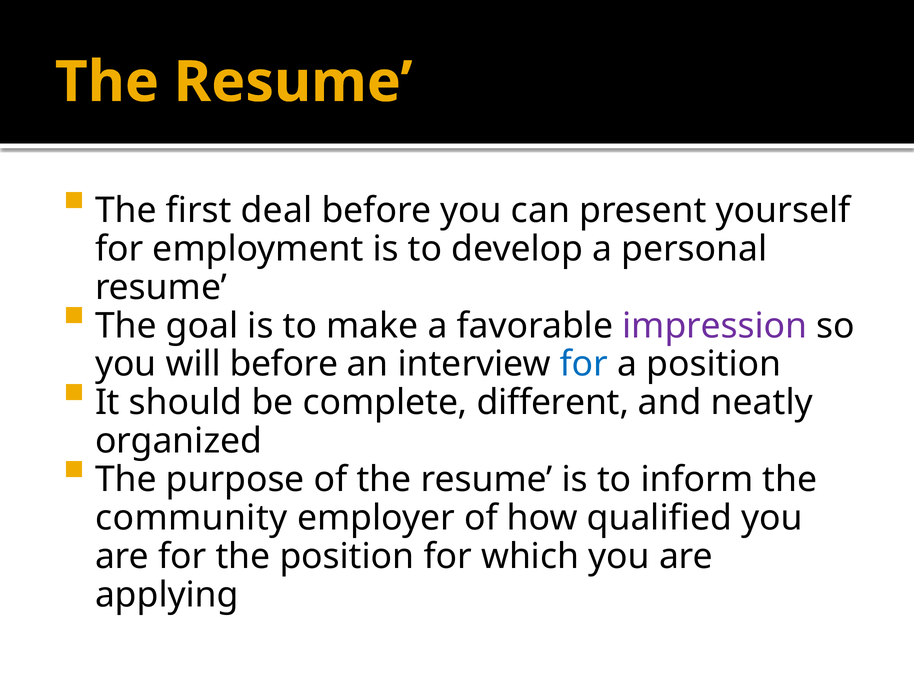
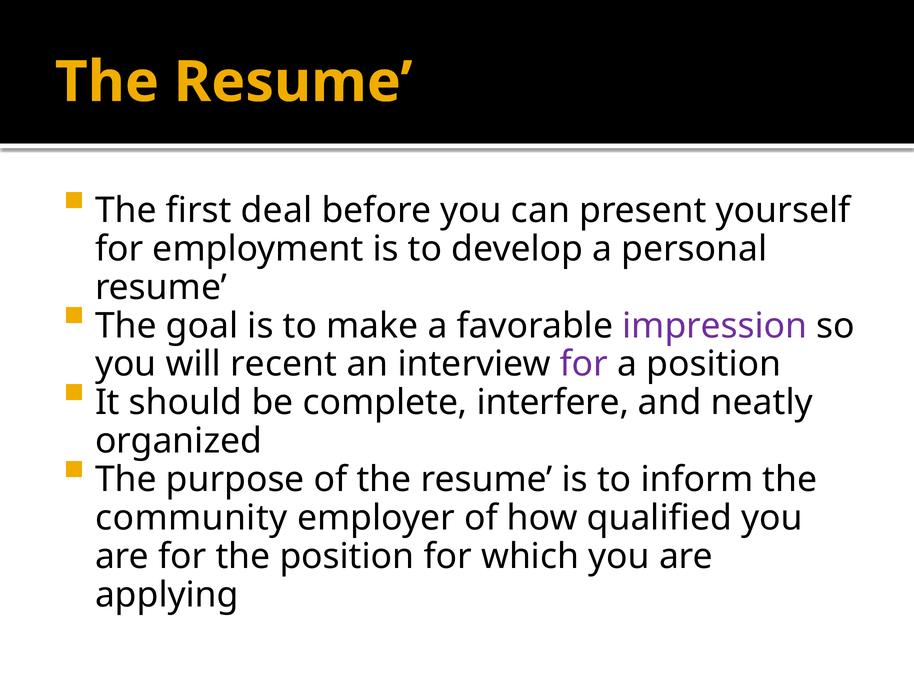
will before: before -> recent (284, 364)
for colour: blue -> purple (584, 364)
different: different -> interfere (553, 402)
